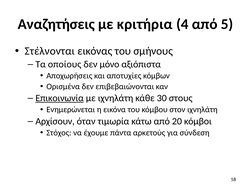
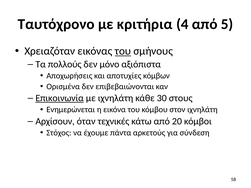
Αναζητήσεις: Αναζητήσεις -> Ταυτόχρονο (56, 24)
Στέλνονται: Στέλνονται -> Χρειαζόταν (50, 51)
του underline: none -> present (123, 51)
οποίους: οποίους -> πολλούς (65, 64)
τιμωρία: τιμωρία -> τεχνικές (113, 121)
